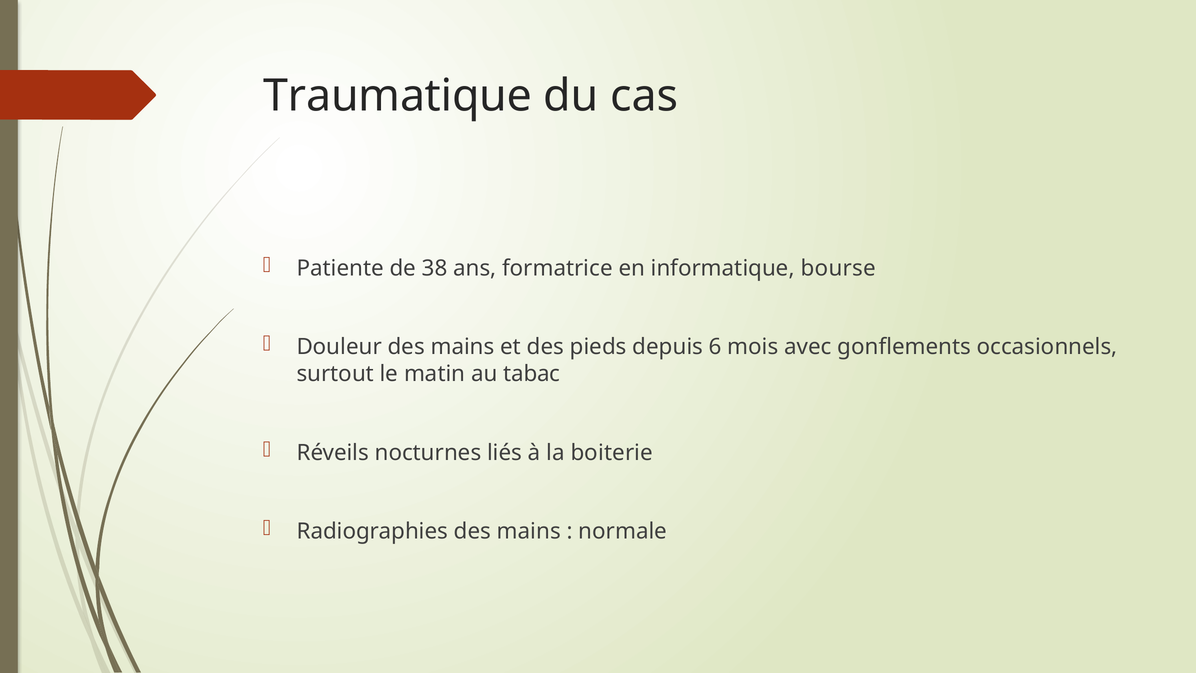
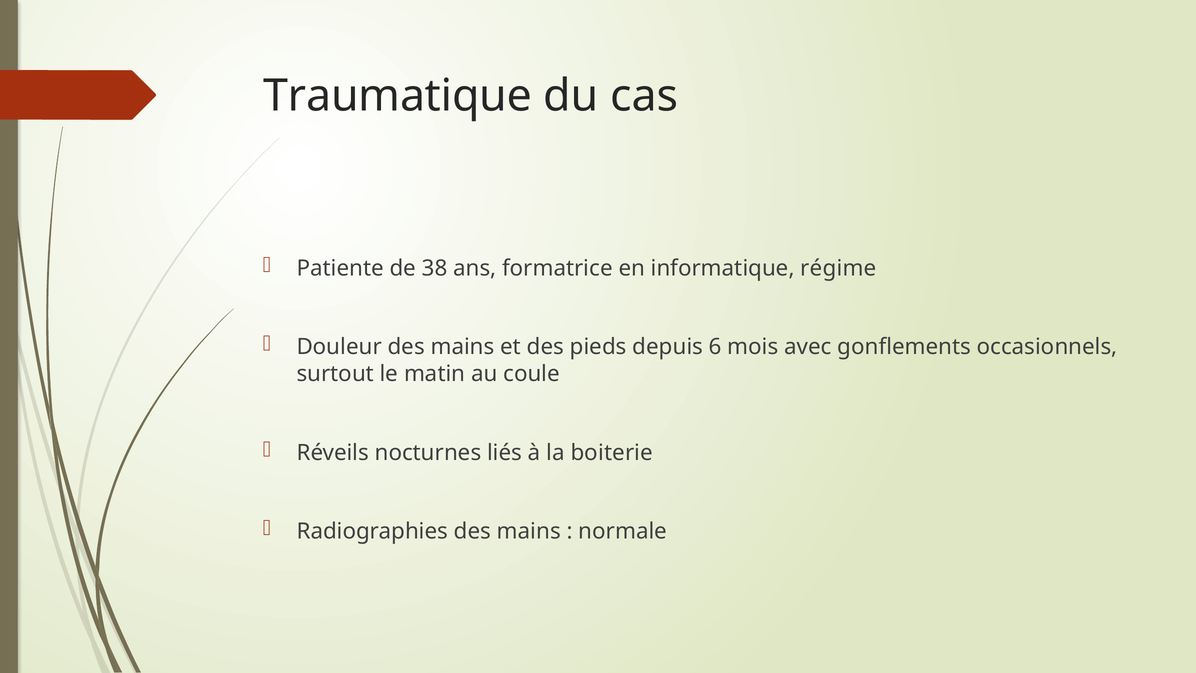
bourse: bourse -> régime (838, 268)
tabac: tabac -> coule (532, 374)
